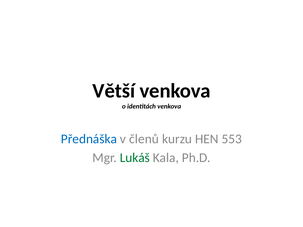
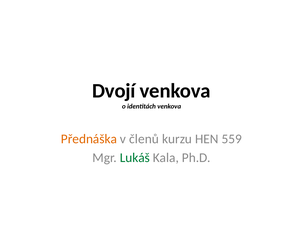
Větší: Větší -> Dvojí (114, 91)
Přednáška colour: blue -> orange (89, 139)
553: 553 -> 559 (232, 139)
